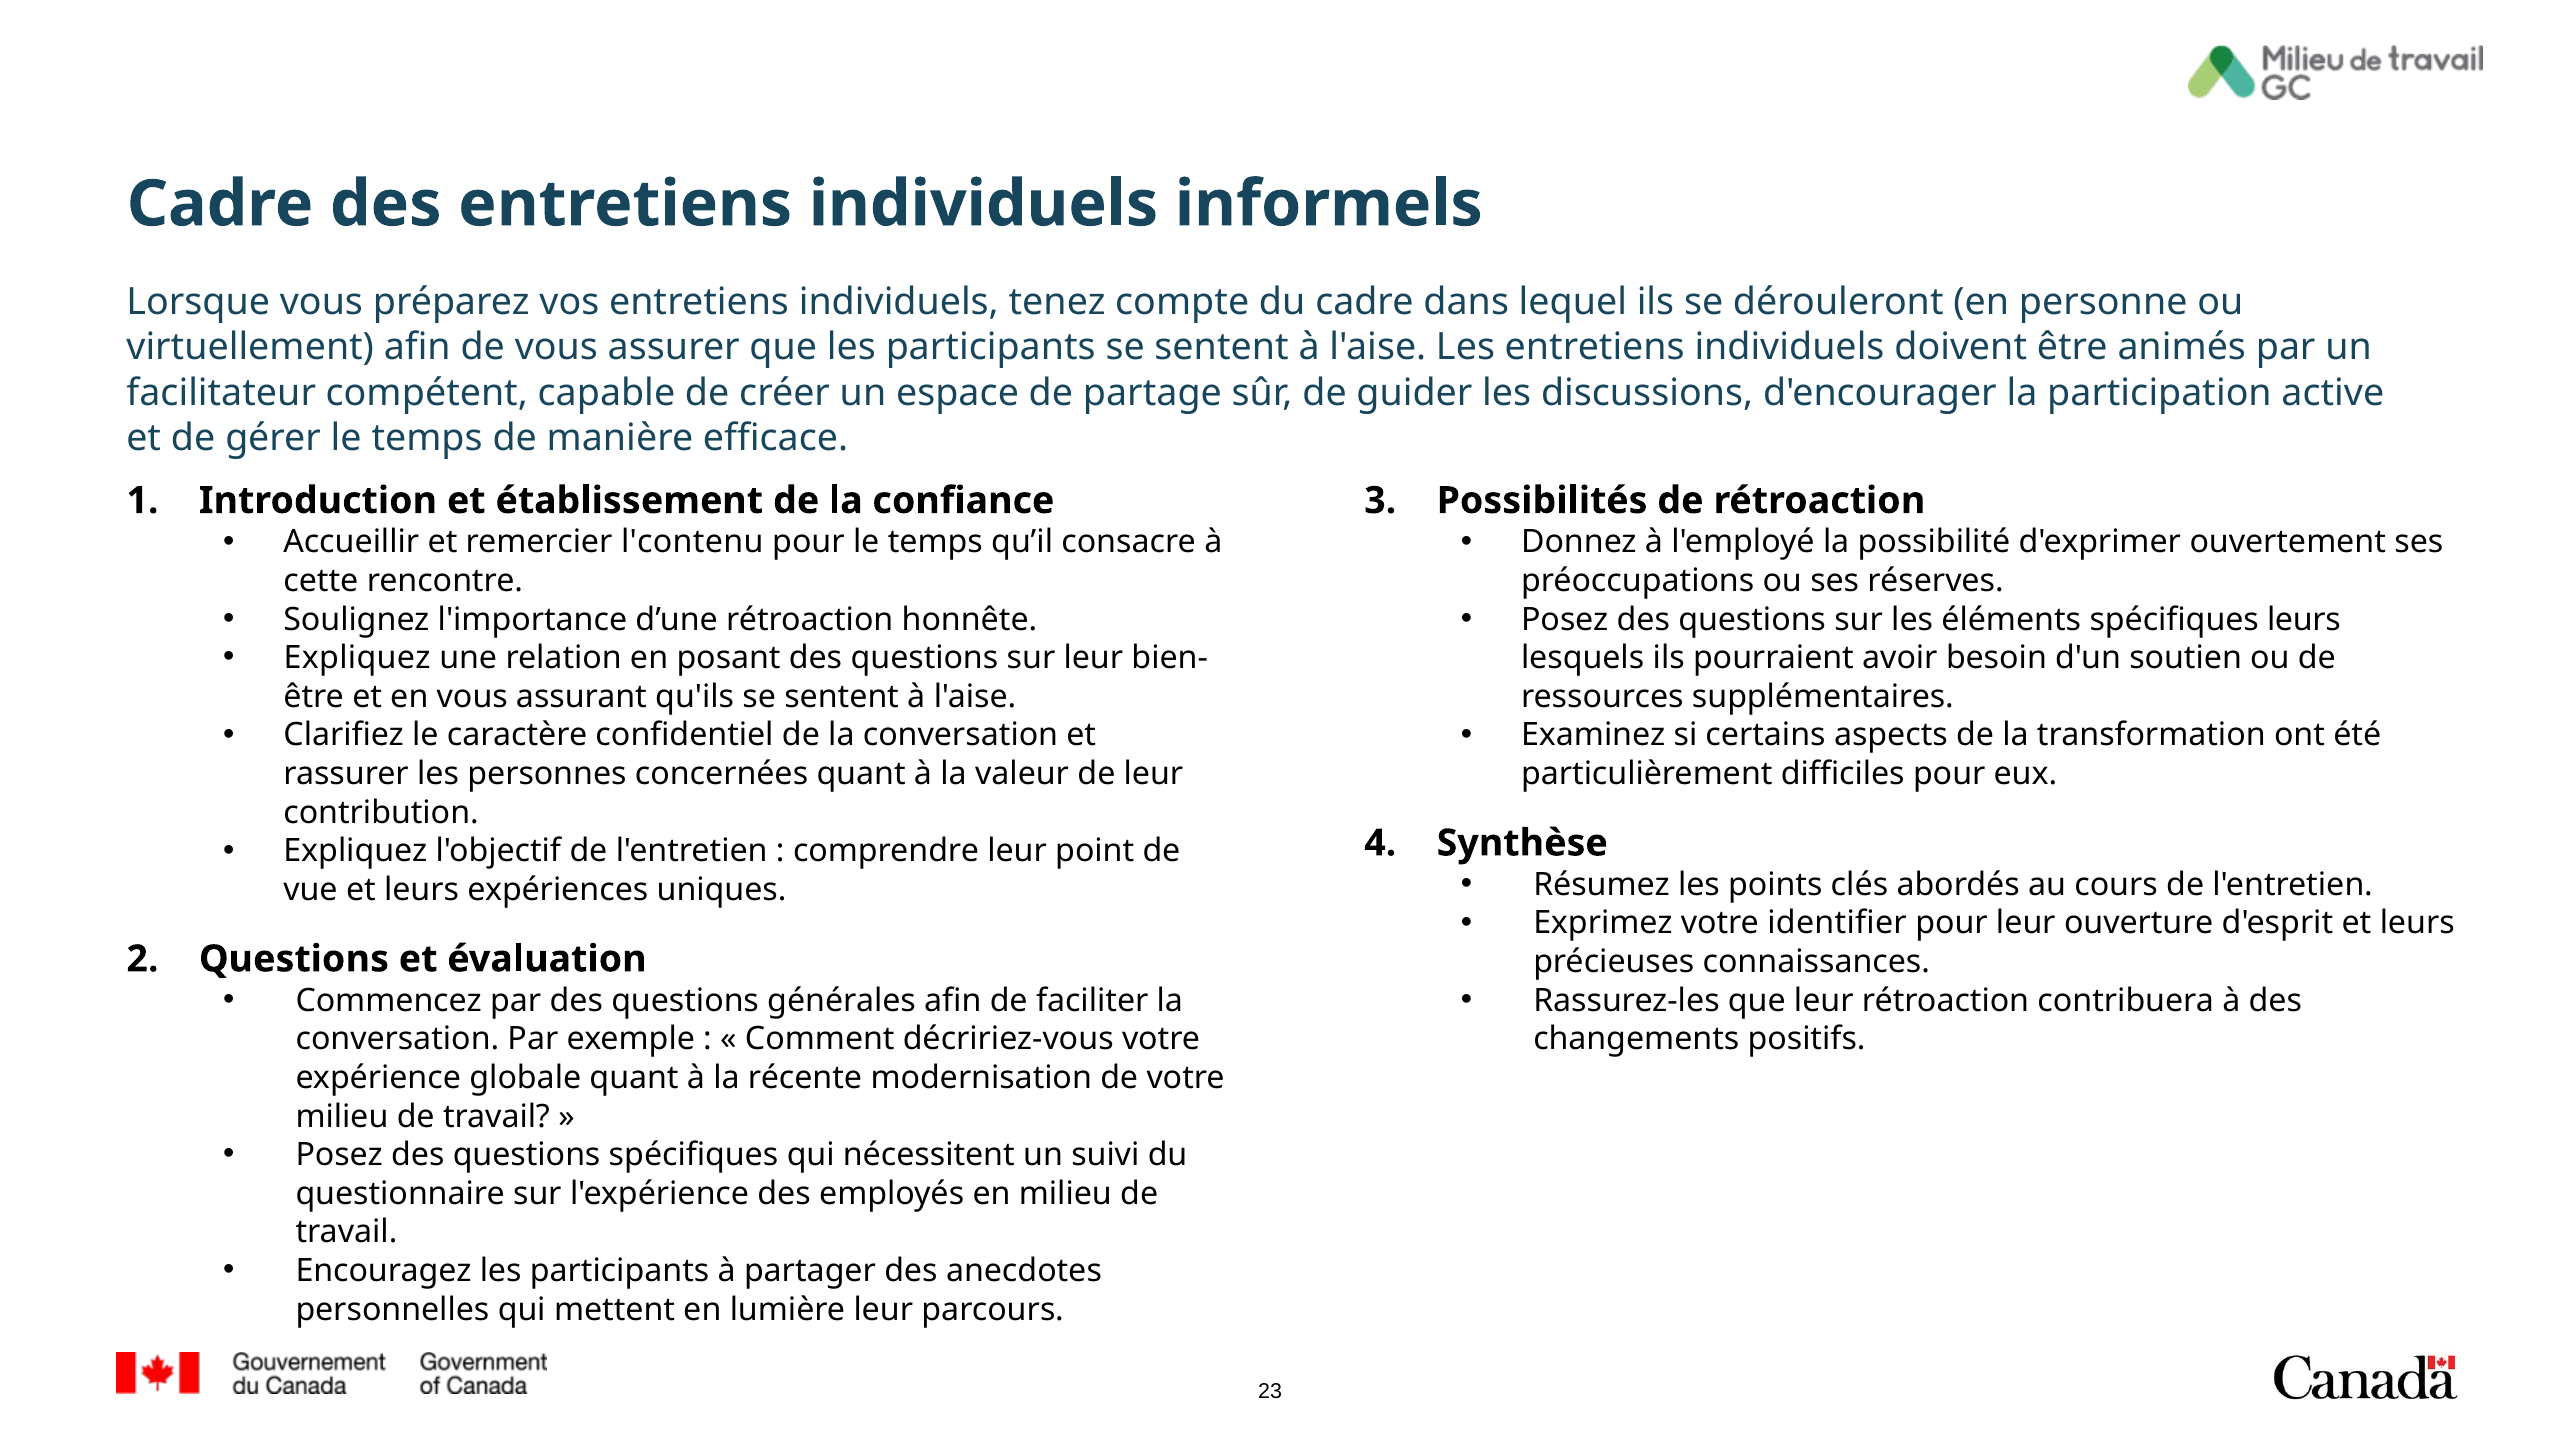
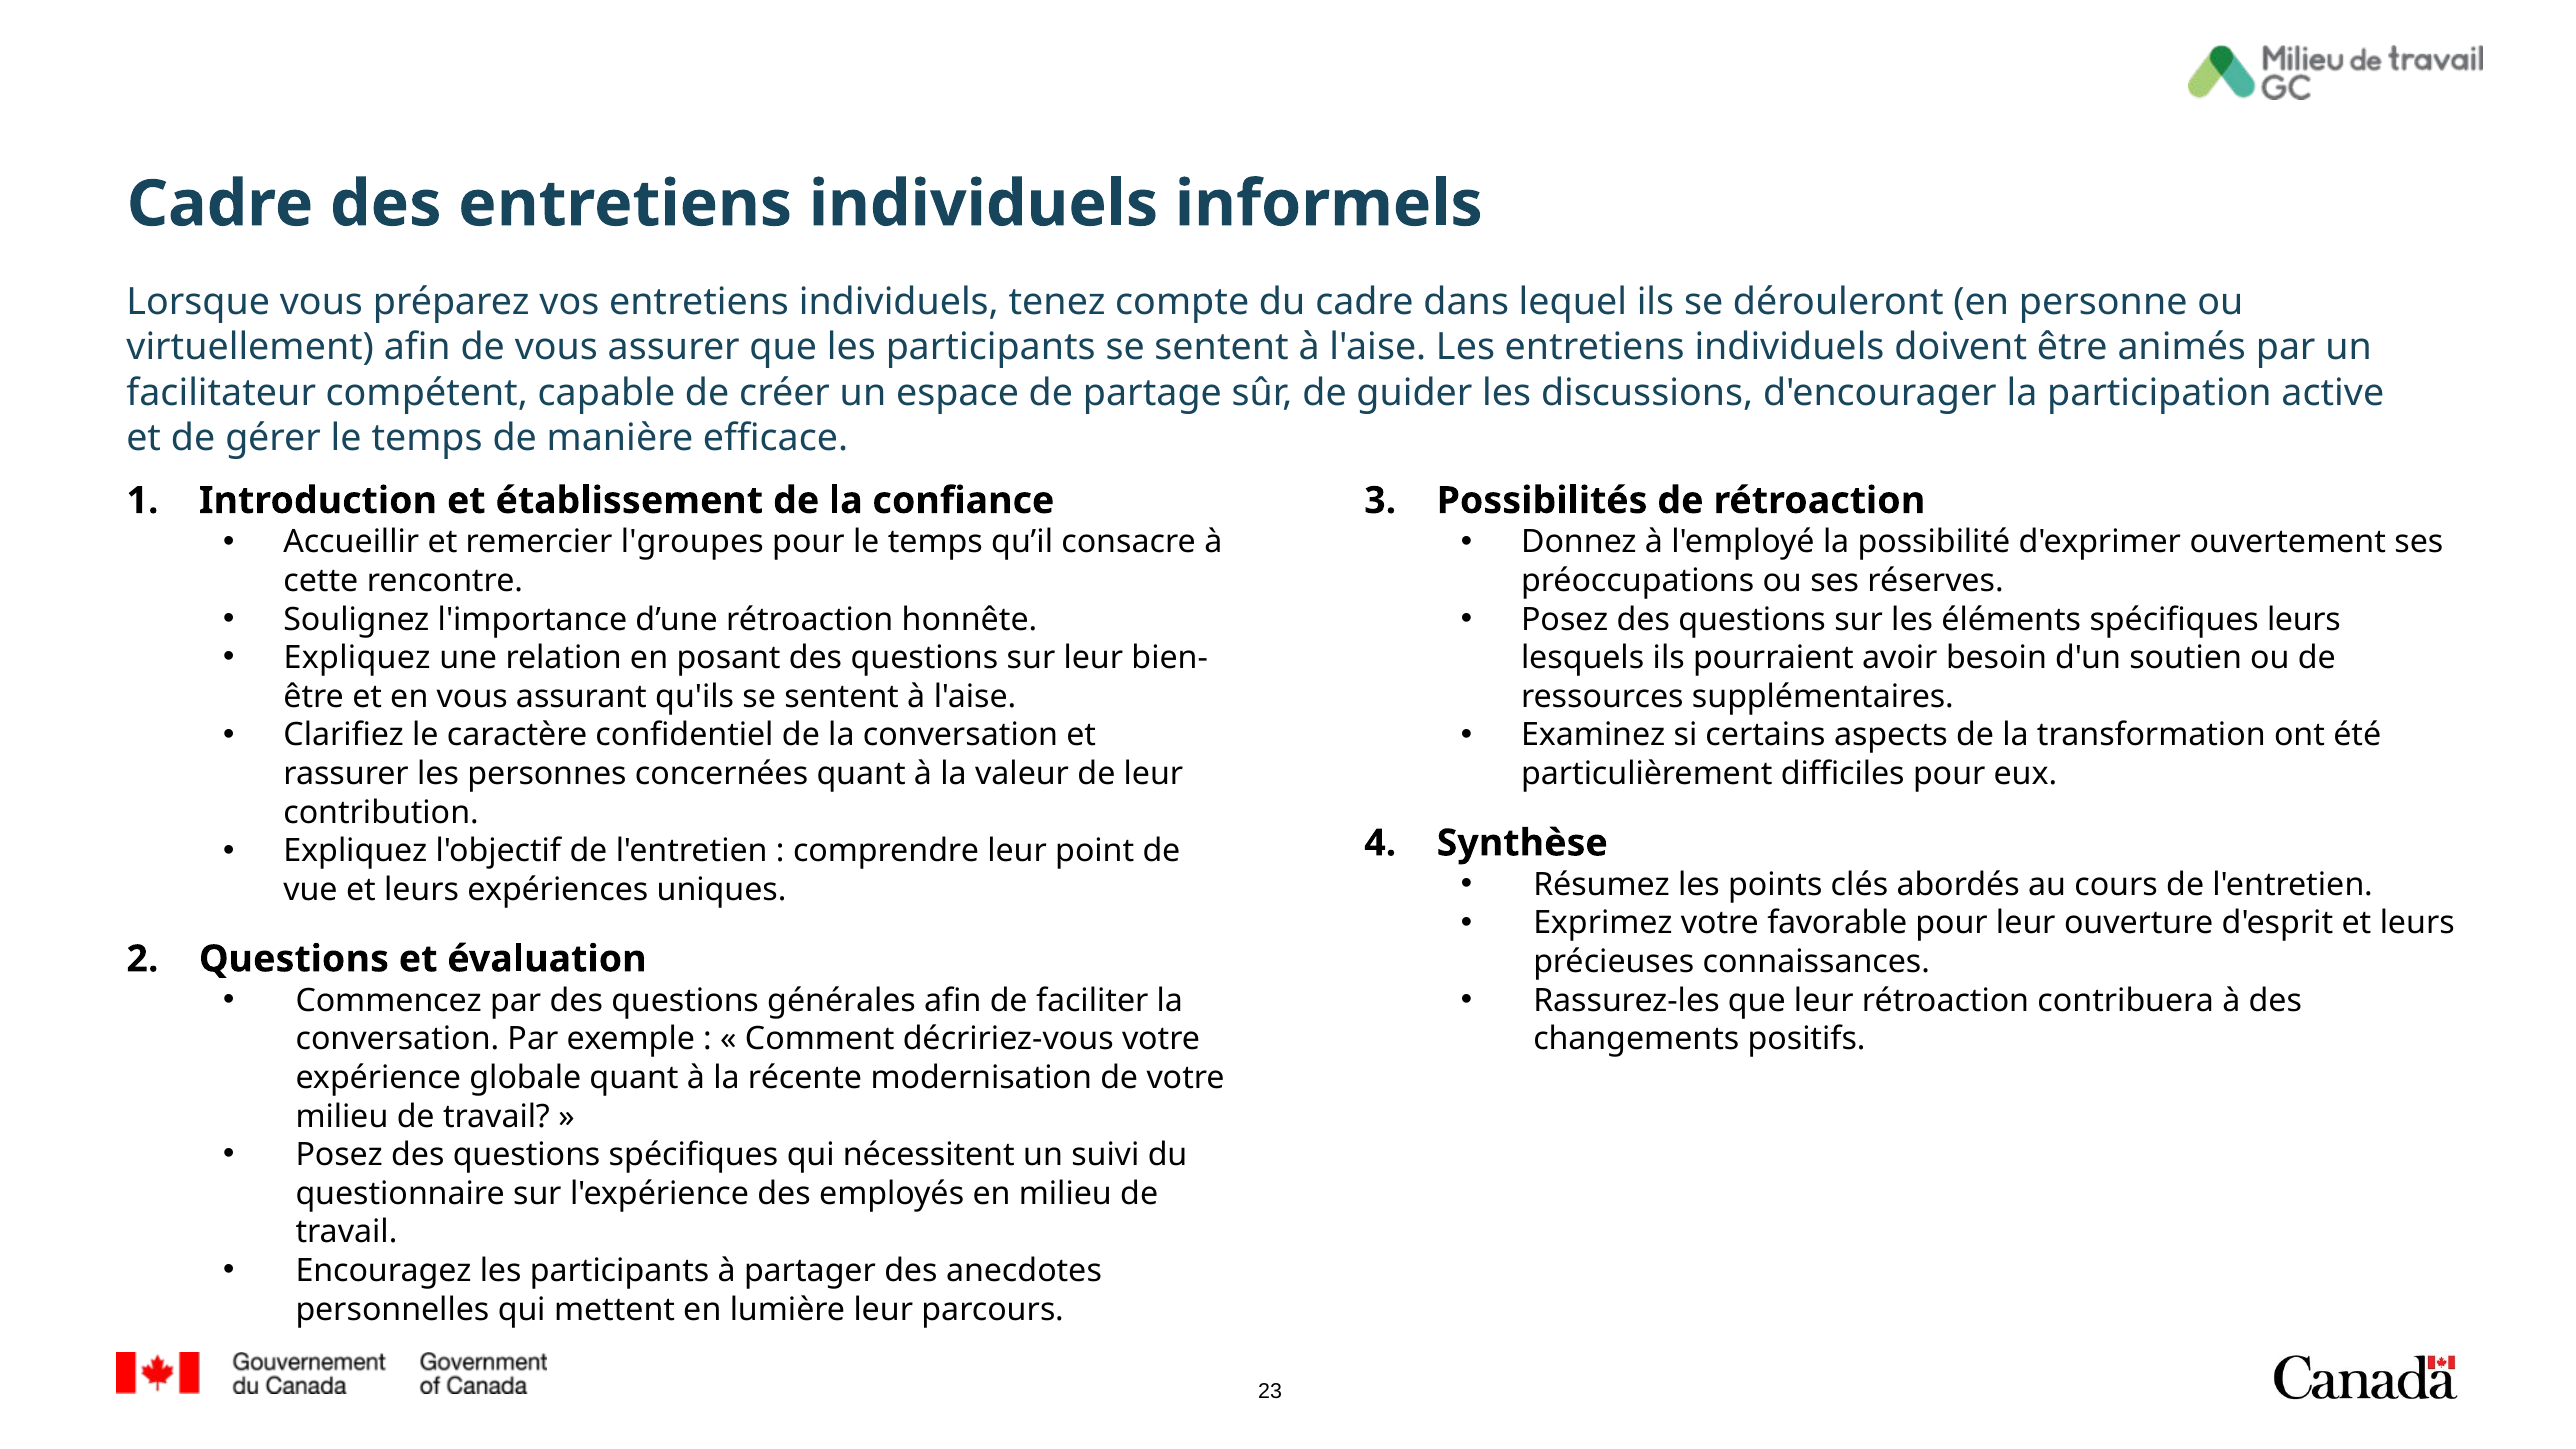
l'contenu: l'contenu -> l'groupes (692, 542)
identifier: identifier -> favorable (1837, 923)
